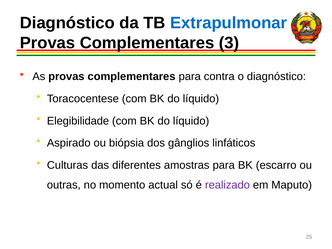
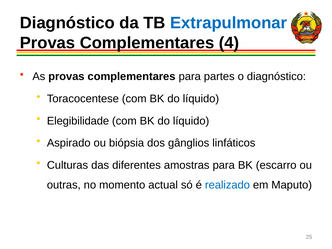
3: 3 -> 4 (229, 43)
contra: contra -> partes (219, 77)
realizado colour: purple -> blue (227, 185)
